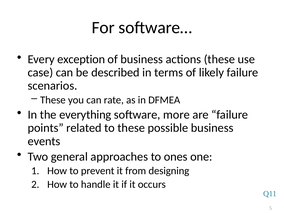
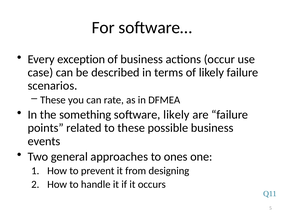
actions these: these -> occur (219, 59)
everything: everything -> something (85, 115)
software more: more -> likely (176, 115)
